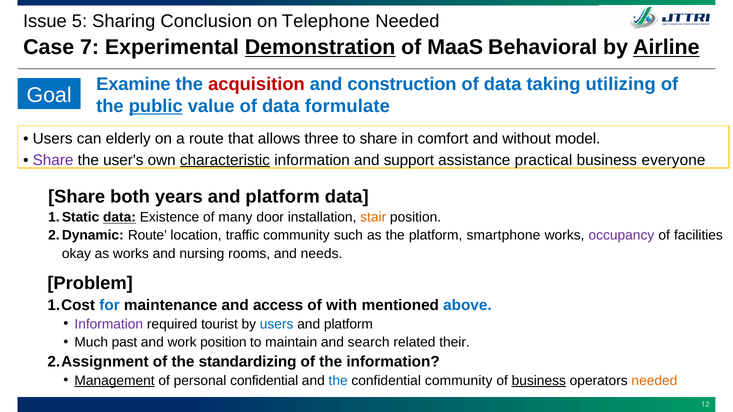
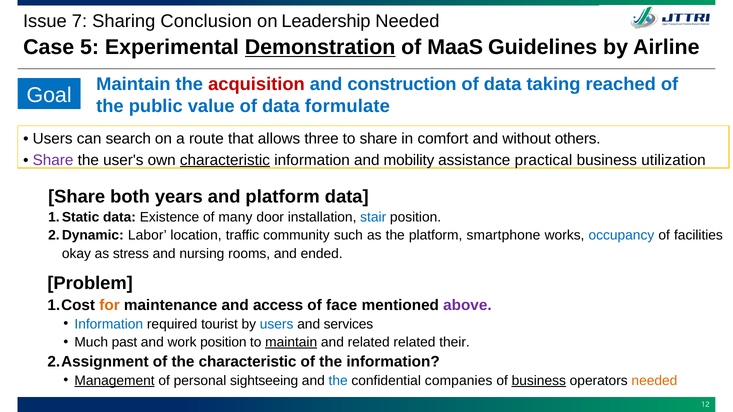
5: 5 -> 7 (79, 21)
Telephone: Telephone -> Leadership (326, 21)
7: 7 -> 5 (90, 47)
Behavioral: Behavioral -> Guidelines (543, 47)
Airline underline: present -> none (666, 47)
Examine: Examine -> Maintain (133, 84)
utilizing: utilizing -> reached (621, 84)
public underline: present -> none (156, 106)
elderly: elderly -> search (128, 139)
model: model -> others (578, 139)
support: support -> mobility (409, 160)
everyone: everyone -> utilization (673, 160)
data underline: present -> none (119, 217)
stair colour: orange -> blue (373, 217)
Route: Route -> Labor (147, 236)
occupancy colour: purple -> blue (621, 236)
as works: works -> stress (131, 254)
needs: needs -> ended (322, 254)
for colour: blue -> orange (110, 305)
with: with -> face (342, 305)
above colour: blue -> purple (467, 305)
Information colour: purple -> blue (109, 324)
platform: platform -> services (348, 324)
maintain underline: none -> present (291, 342)
and search: search -> related (369, 342)
the standardizing: standardizing -> characteristic (248, 362)
personal confidential: confidential -> sightseeing (264, 381)
confidential community: community -> companies (459, 381)
